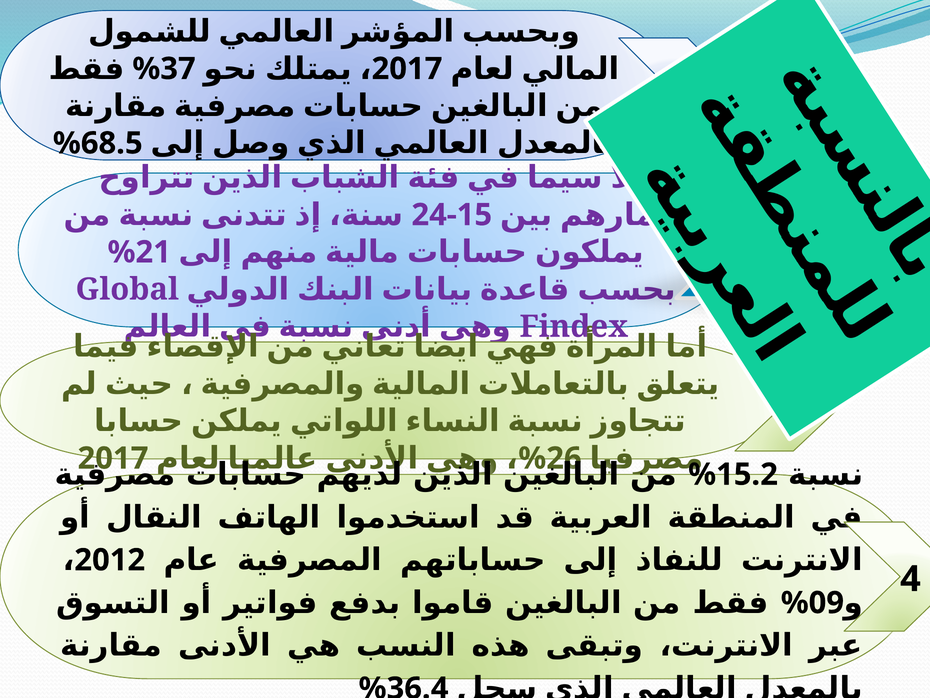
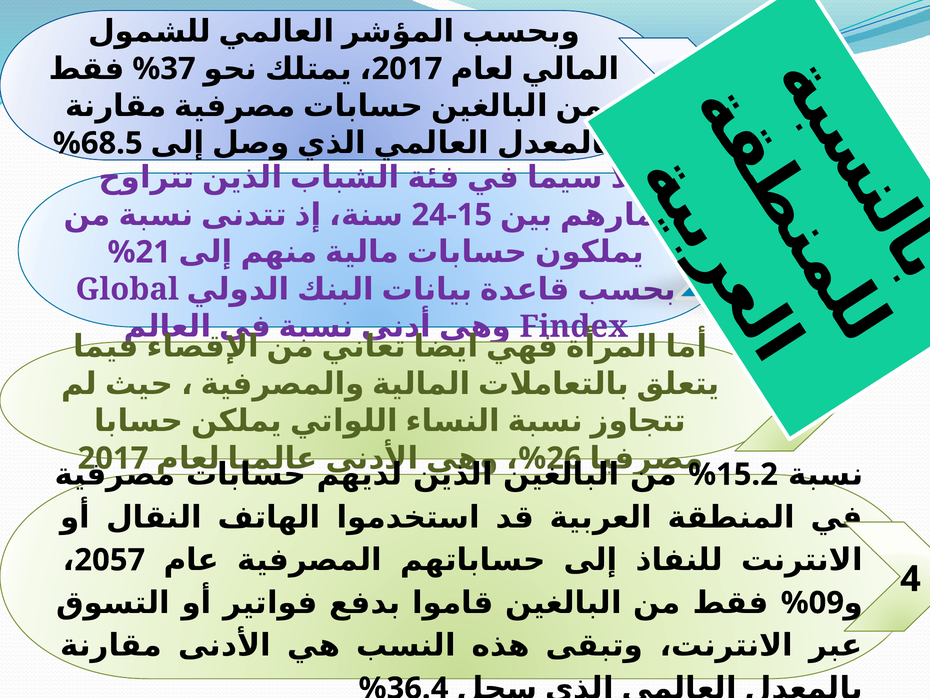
2012: 2012 -> 2057 (110, 560)
